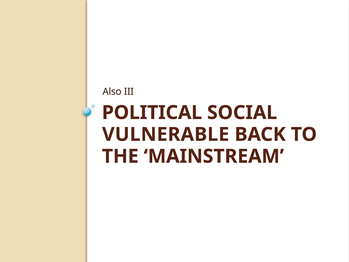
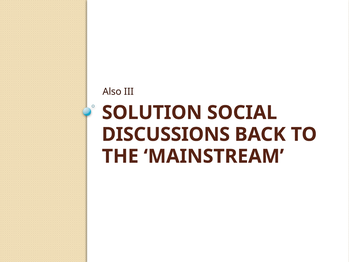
POLITICAL: POLITICAL -> SOLUTION (152, 113)
VULNERABLE: VULNERABLE -> DISCUSSIONS (166, 134)
